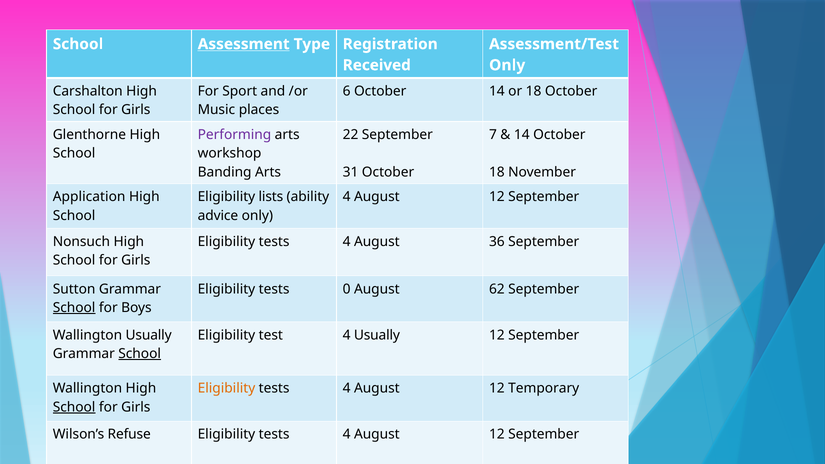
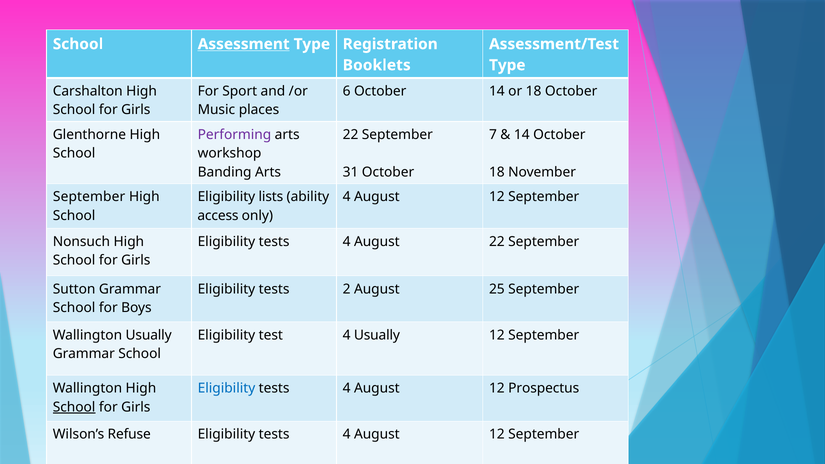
Received: Received -> Booklets (377, 65)
Only: Only -> Type (507, 65)
Application: Application -> September (89, 197)
advice: advice -> access (218, 216)
August 36: 36 -> 22 (497, 242)
0: 0 -> 2 (347, 289)
62: 62 -> 25 (497, 289)
School underline: present -> none (74, 308)
School underline: present -> none (140, 354)
Eligibility colour: orange -> blue (226, 388)
Temporary: Temporary -> Prospectus (544, 388)
